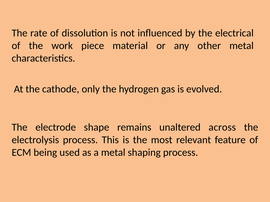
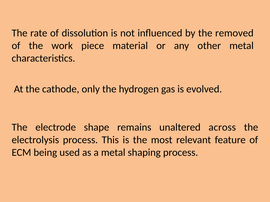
electrical: electrical -> removed (234, 33)
